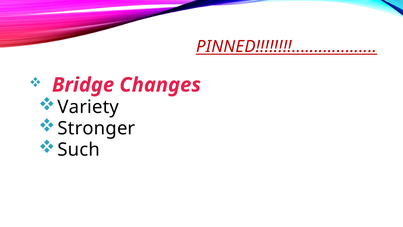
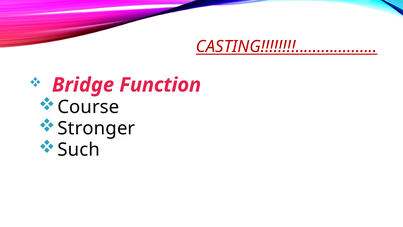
PINNED: PINNED -> CASTING (287, 47)
Changes: Changes -> Function (160, 85)
Variety: Variety -> Course (88, 107)
